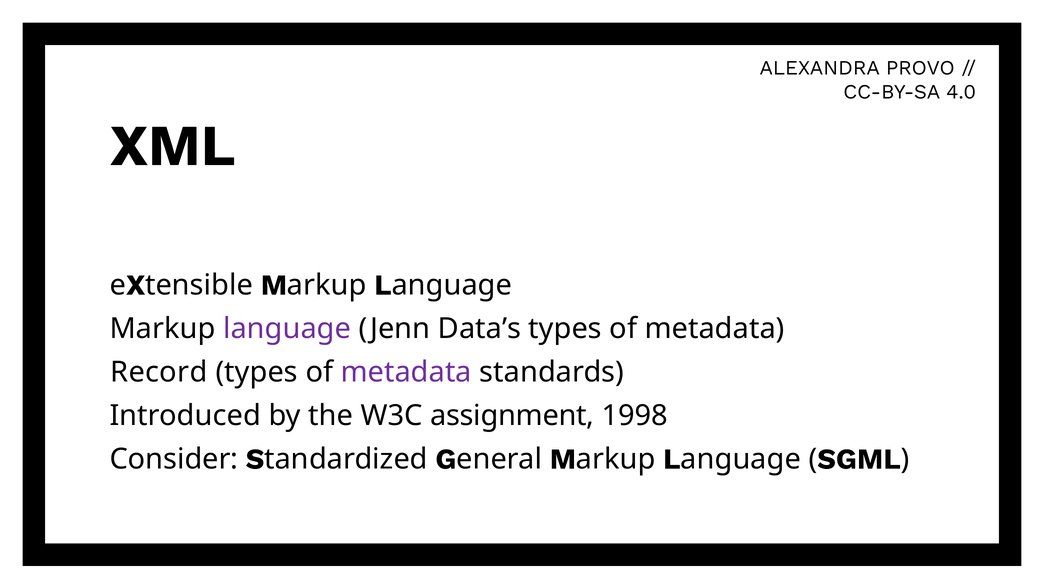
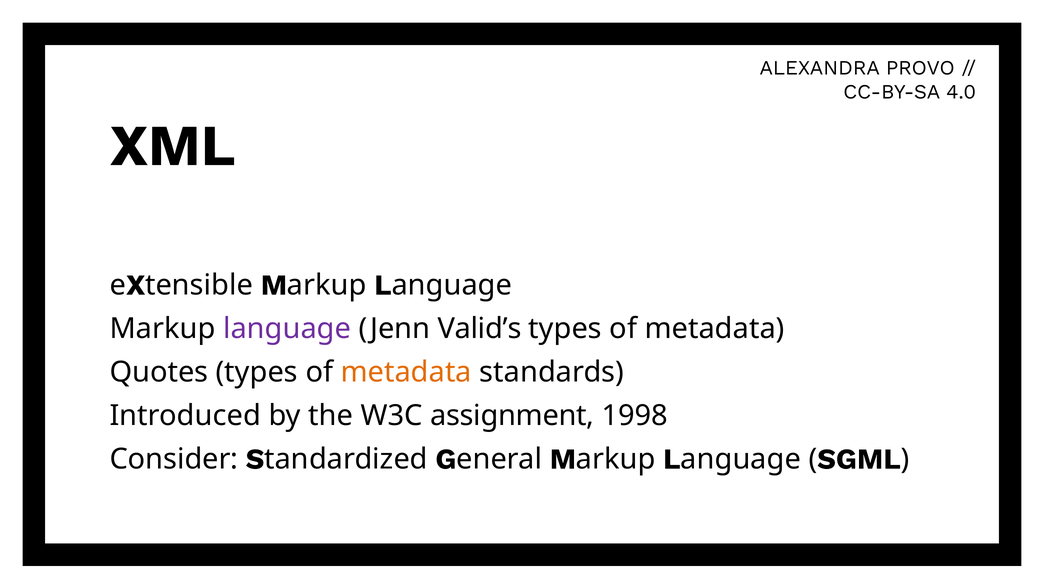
Data’s: Data’s -> Valid’s (480, 329)
Record: Record -> Quotes (159, 372)
metadata colour: purple -> orange (406, 372)
